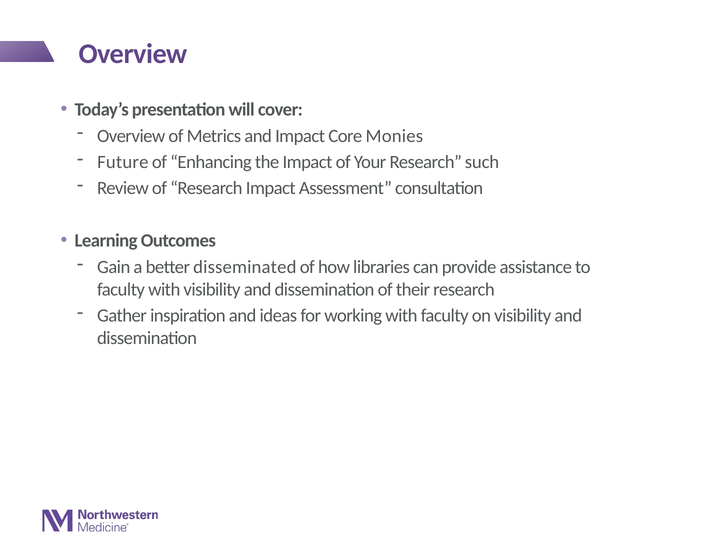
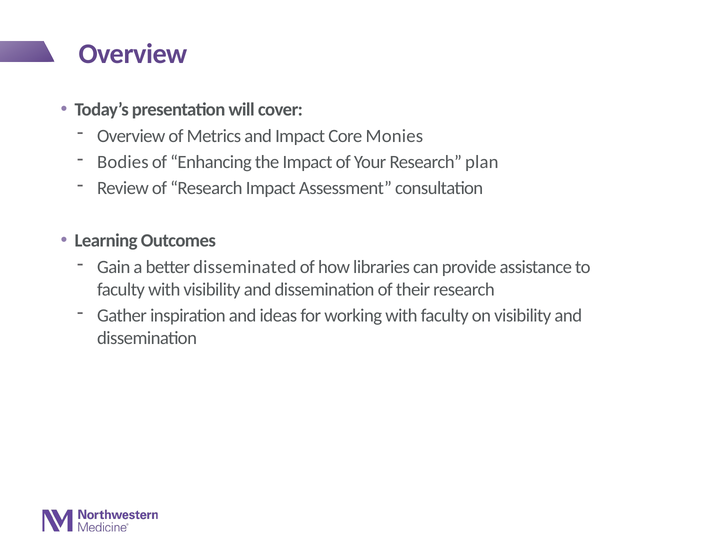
Future: Future -> Bodies (123, 162)
such: such -> plan (482, 162)
